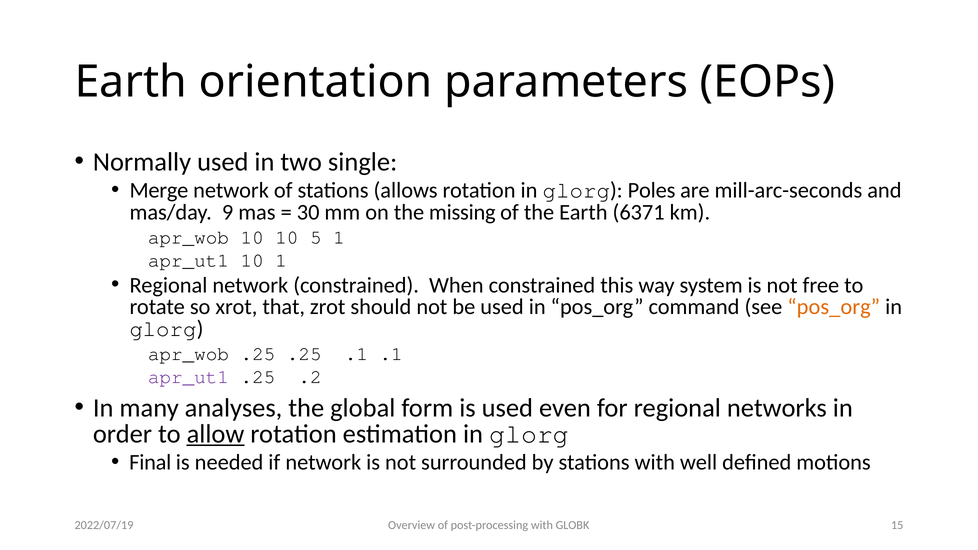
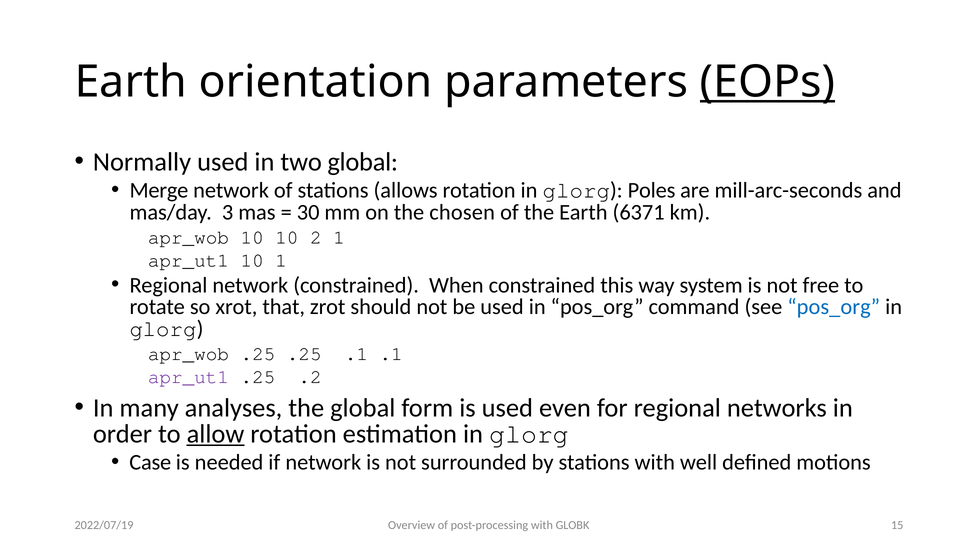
EOPs underline: none -> present (768, 82)
two single: single -> global (363, 162)
9: 9 -> 3 (228, 212)
missing: missing -> chosen (462, 212)
5: 5 -> 2 (316, 237)
pos_org colour: orange -> blue (834, 307)
Final: Final -> Case (150, 462)
